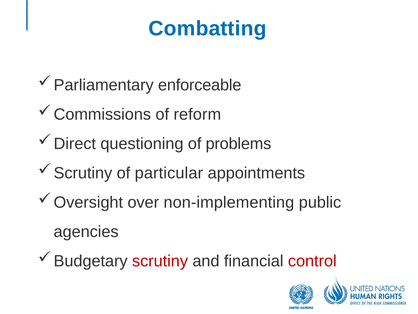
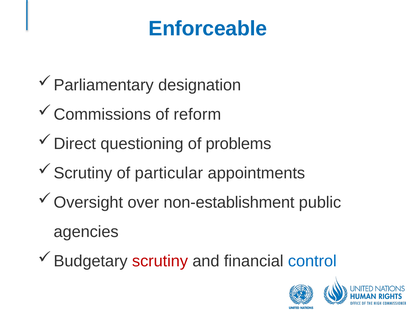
Combatting: Combatting -> Enforceable (208, 29)
enforceable: enforceable -> designation (200, 85)
non-implementing: non-implementing -> non-establishment (229, 202)
control colour: red -> blue (312, 261)
